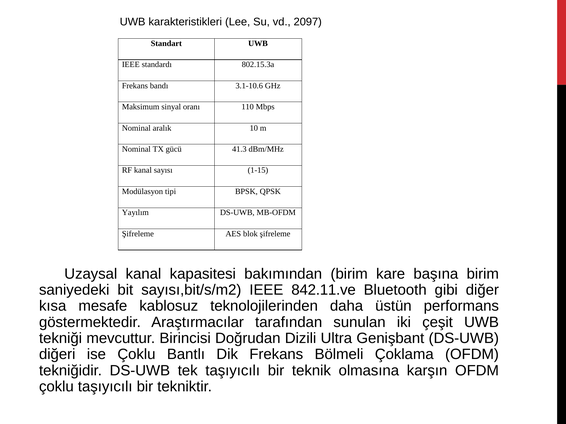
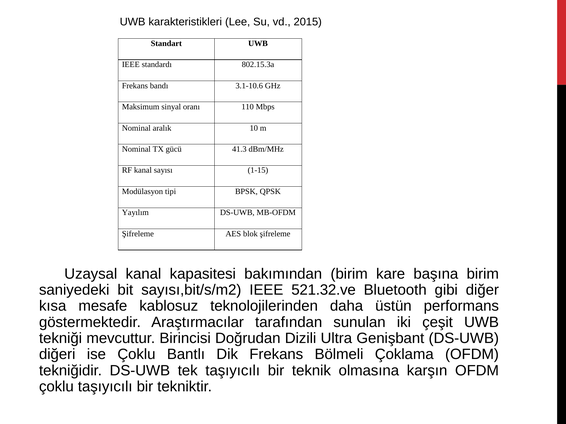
2097: 2097 -> 2015 (308, 22)
842.11.ve: 842.11.ve -> 521.32.ve (324, 290)
